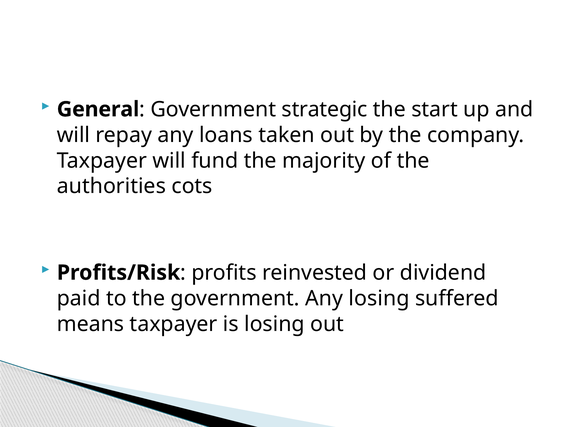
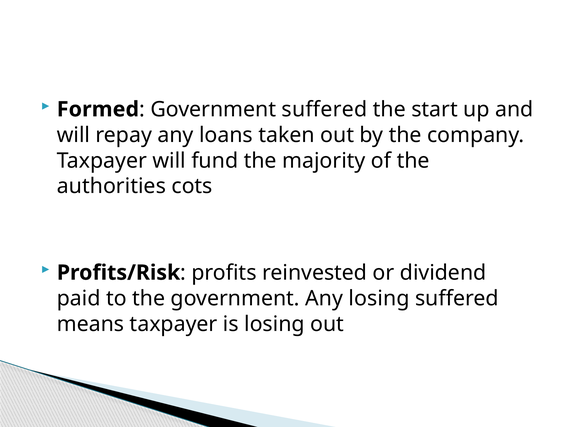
General: General -> Formed (98, 109)
Government strategic: strategic -> suffered (324, 109)
